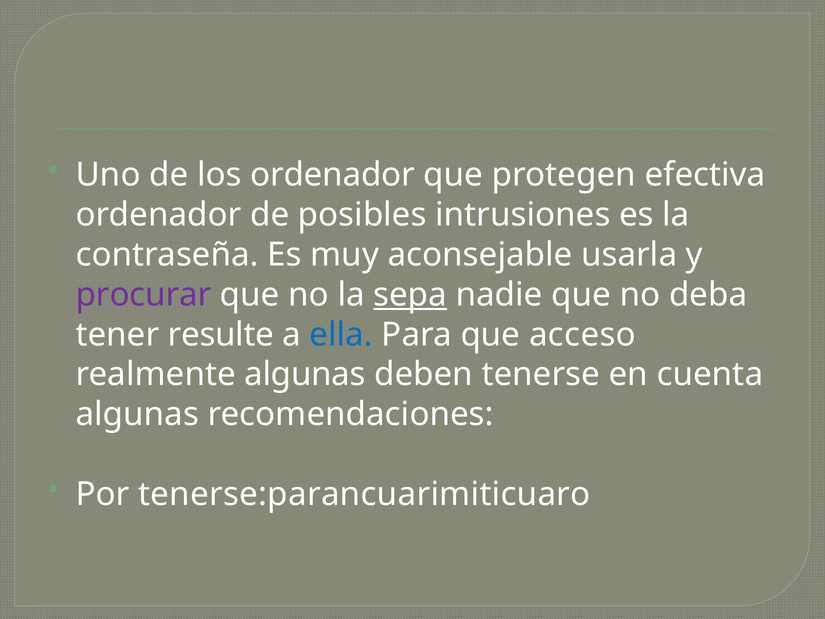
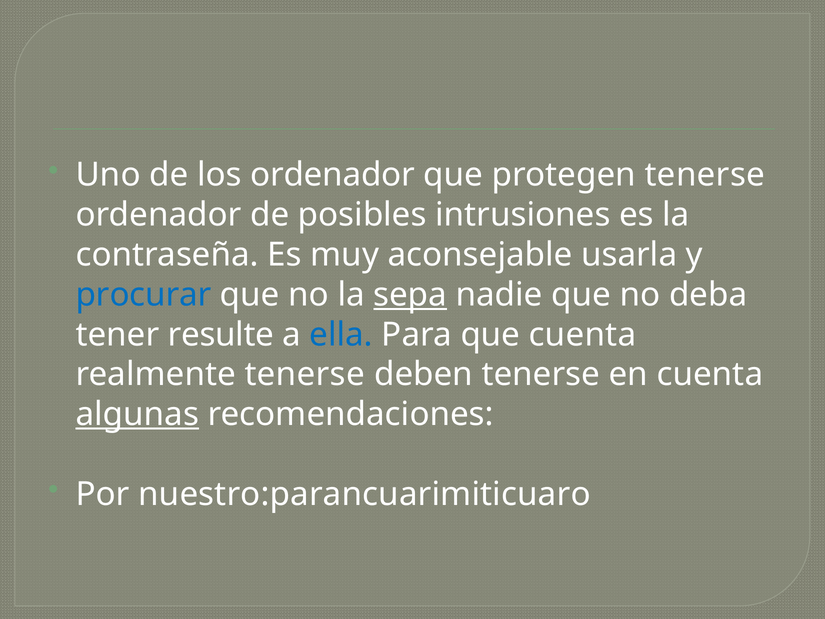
protegen efectiva: efectiva -> tenerse (705, 175)
procurar colour: purple -> blue (144, 295)
que acceso: acceso -> cuenta (583, 334)
realmente algunas: algunas -> tenerse (305, 374)
algunas underline: none -> present (137, 414)
tenerse:parancuarimiticuaro: tenerse:parancuarimiticuaro -> nuestro:parancuarimiticuaro (364, 494)
